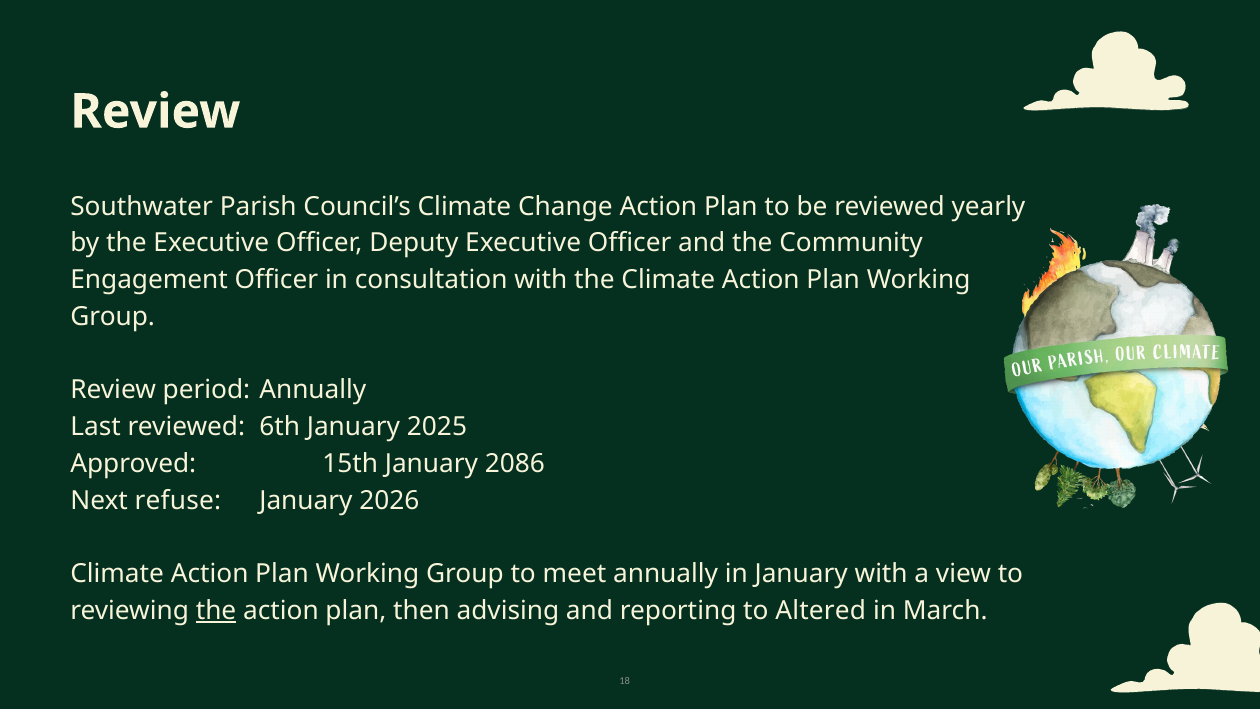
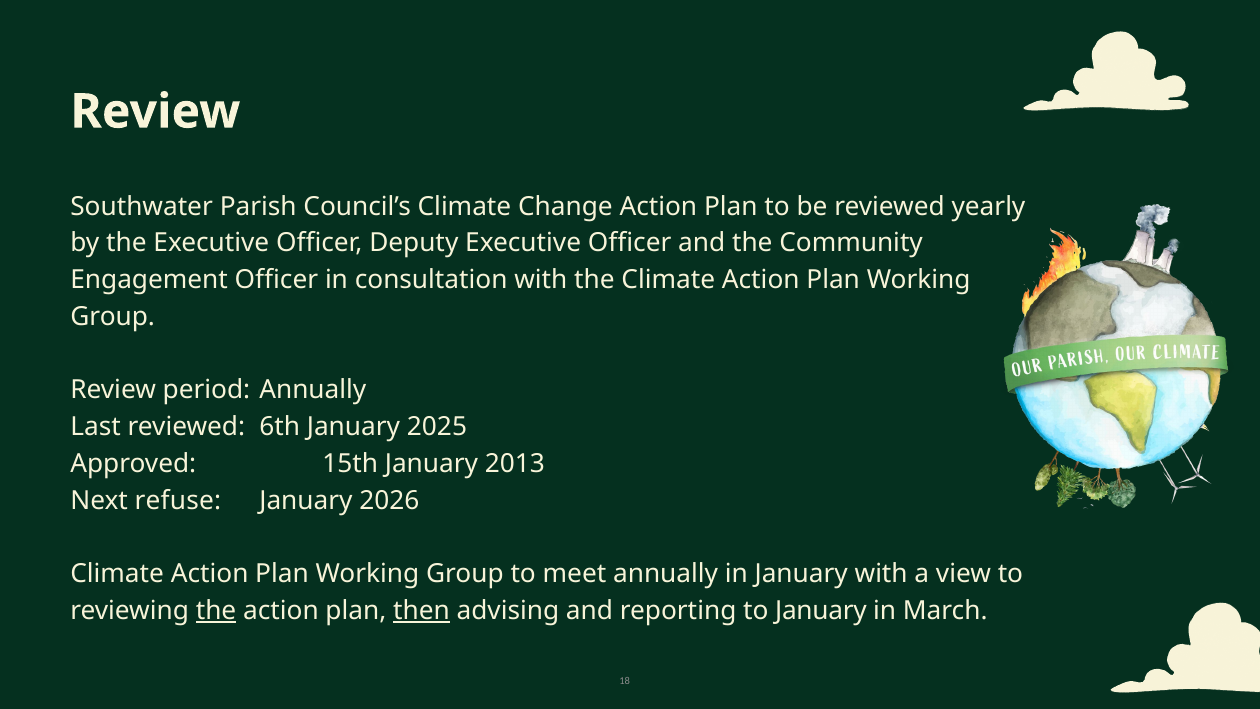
2086: 2086 -> 2013 (515, 464)
then underline: none -> present (421, 611)
to Altered: Altered -> January (821, 611)
